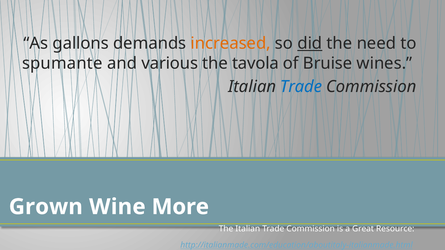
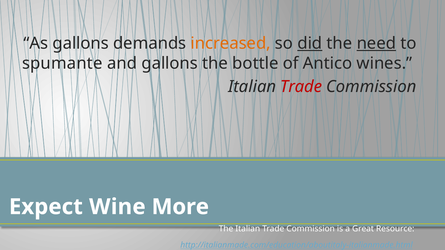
need underline: none -> present (376, 43)
and various: various -> gallons (170, 63)
tavola: tavola -> bottle (255, 63)
Bruise: Bruise -> Antico (328, 63)
Trade colour: blue -> red (301, 87)
Grown: Grown -> Expect (46, 207)
